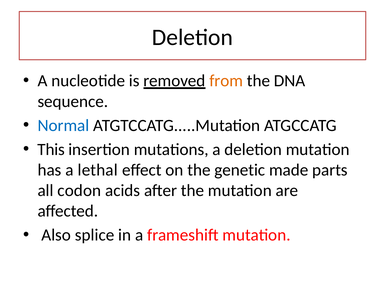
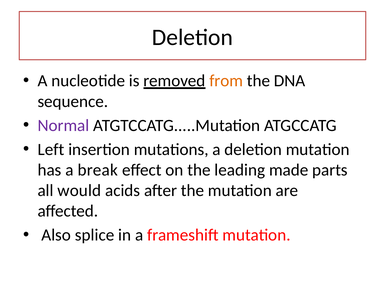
Normal colour: blue -> purple (63, 125)
This: This -> Left (51, 149)
lethal: lethal -> break (98, 170)
genetic: genetic -> leading (240, 170)
codon: codon -> would (79, 190)
